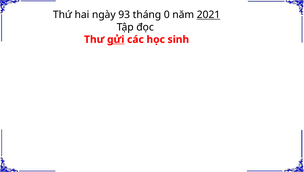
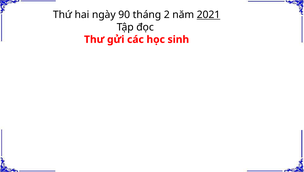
93: 93 -> 90 (124, 15)
0: 0 -> 2 (167, 15)
gửi underline: present -> none (116, 39)
